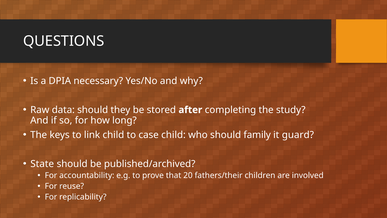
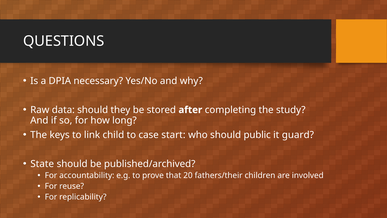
case child: child -> start (173, 135)
family: family -> public (257, 135)
